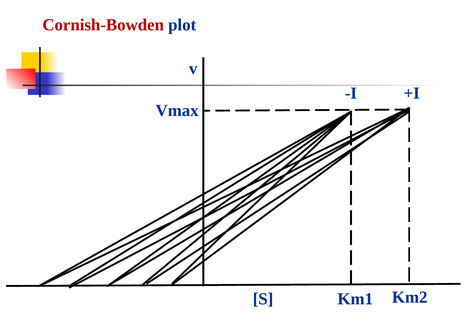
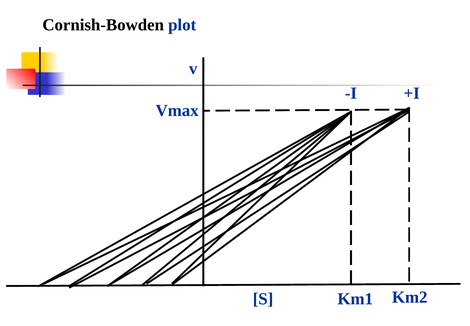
Cornish-Bowden colour: red -> black (103, 25)
